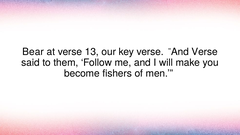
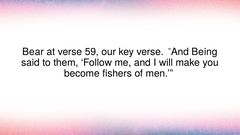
13: 13 -> 59 (92, 52)
And Verse: Verse -> Being (205, 52)
